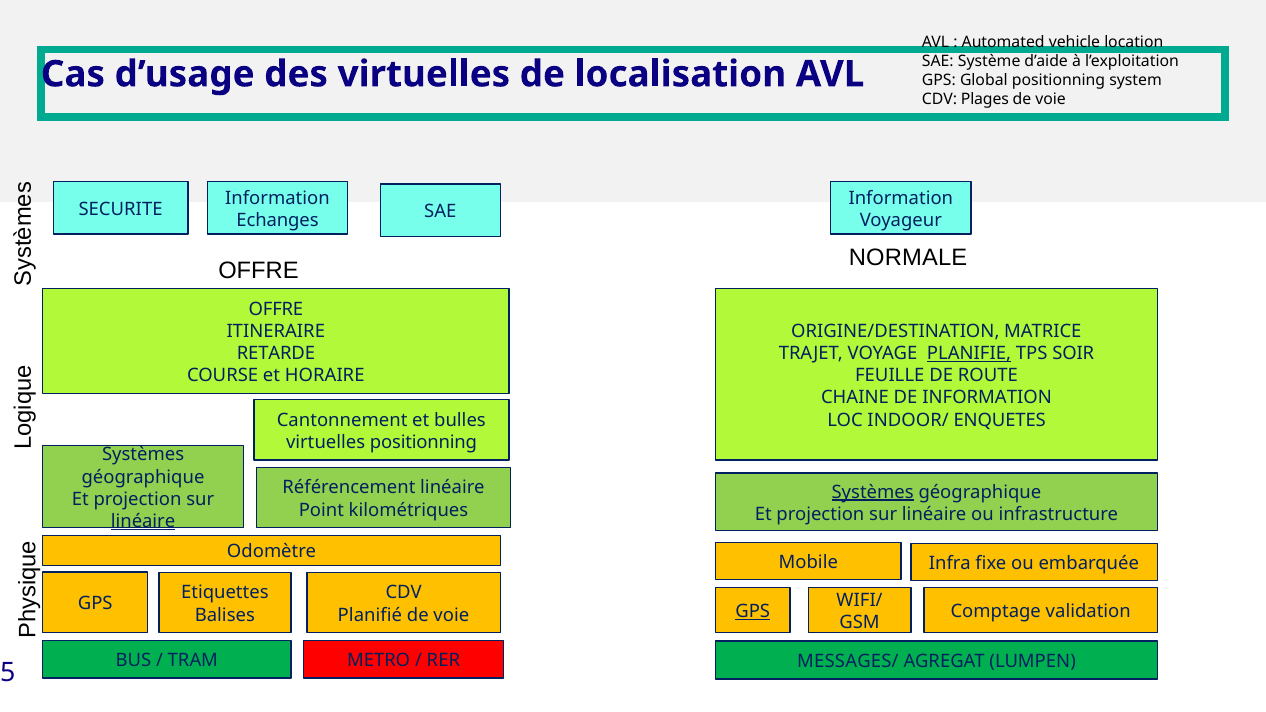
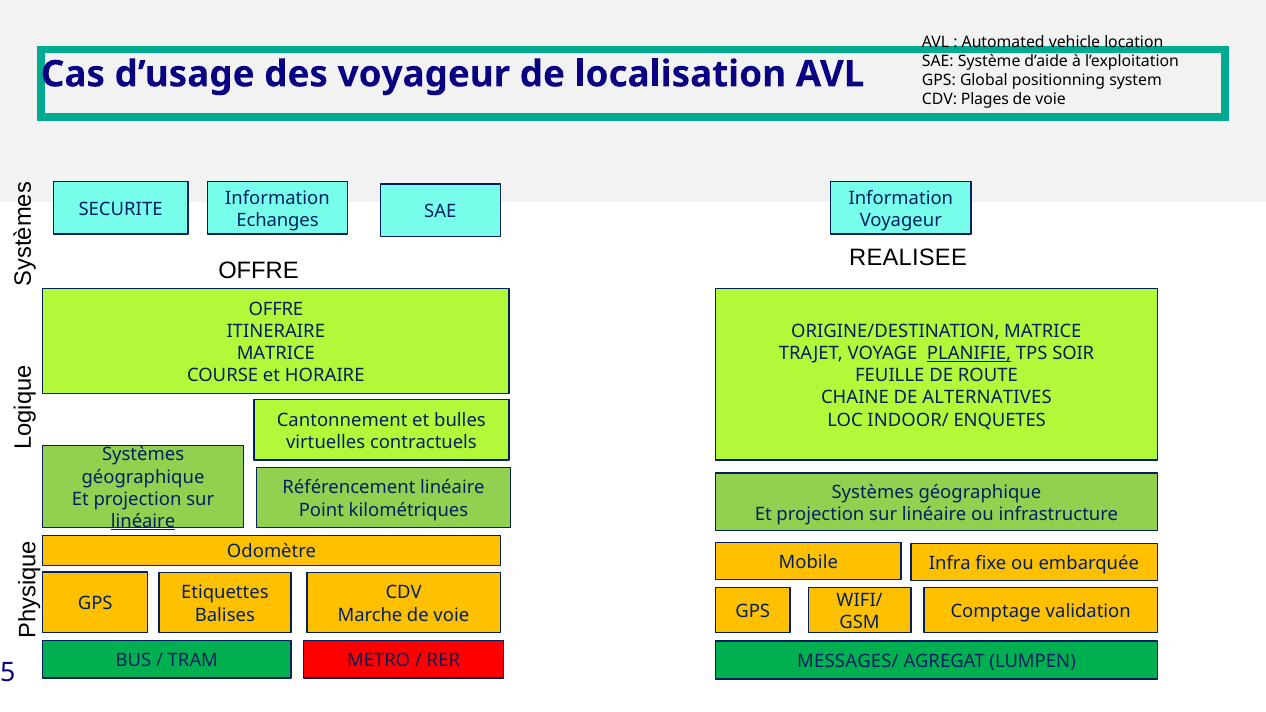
des virtuelles: virtuelles -> voyageur (424, 74)
NORMALE: NORMALE -> REALISEE (908, 258)
RETARDE: RETARDE -> MATRICE (276, 353)
DE INFORMATION: INFORMATION -> ALTERNATIVES (987, 398)
virtuelles positionning: positionning -> contractuels (423, 442)
Systèmes underline: present -> none (873, 492)
GPS underline: present -> none (753, 612)
Planifié: Planifié -> Marche (370, 615)
